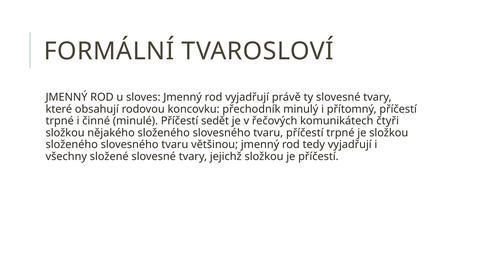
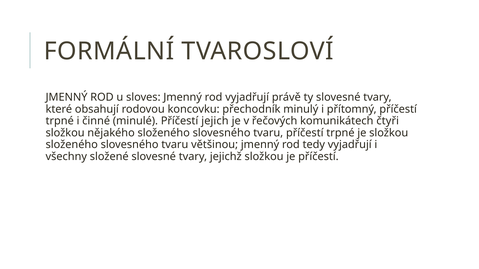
sedět: sedět -> jejich (215, 121)
